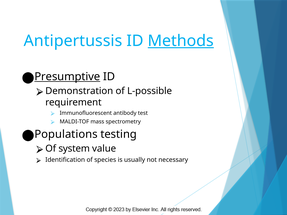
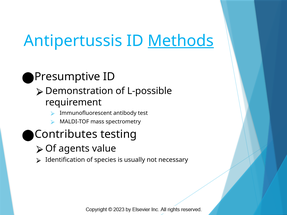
Presumptive underline: present -> none (67, 77)
Populations: Populations -> Contributes (66, 134)
system: system -> agents (74, 149)
